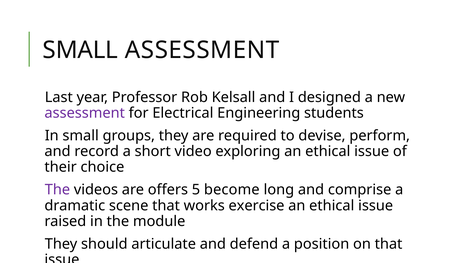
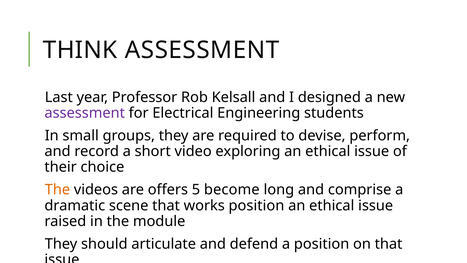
SMALL: SMALL -> THINK (80, 50)
The colour: purple -> orange (57, 190)
works exercise: exercise -> position (256, 205)
